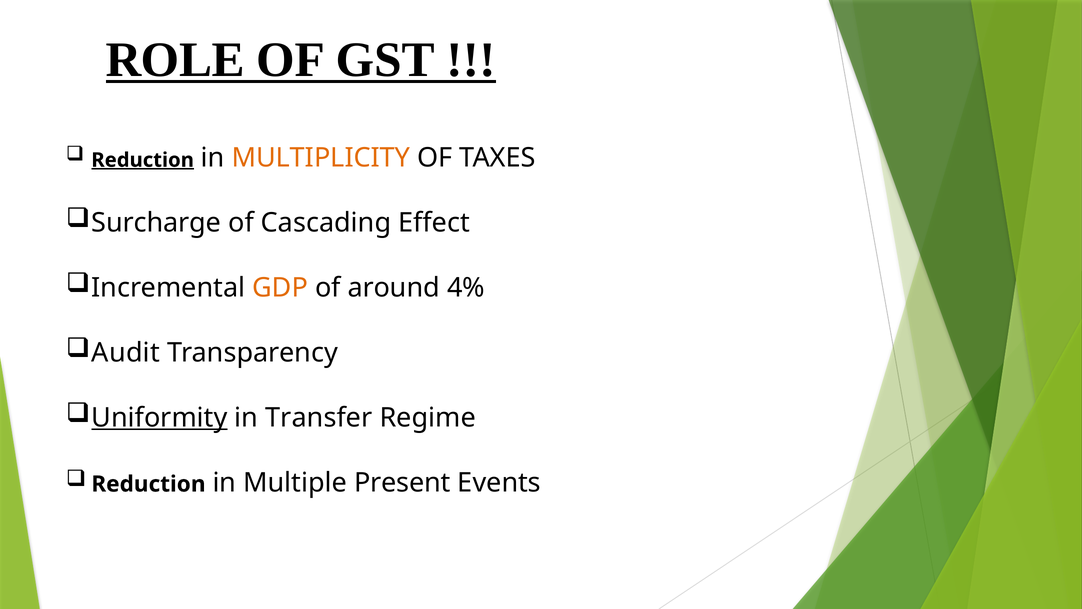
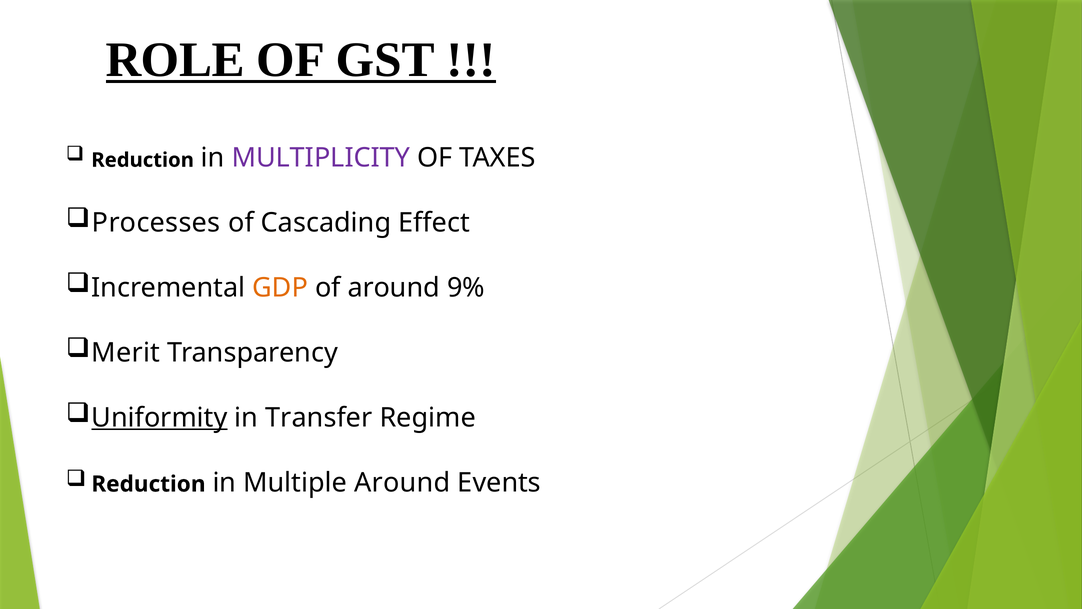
Reduction underline: present -> none (143, 160)
MULTIPLICITY colour: orange -> purple (321, 158)
Surcharge: Surcharge -> Processes (156, 223)
4%: 4% -> 9% (466, 288)
Audit: Audit -> Merit (126, 353)
Multiple Present: Present -> Around (402, 482)
